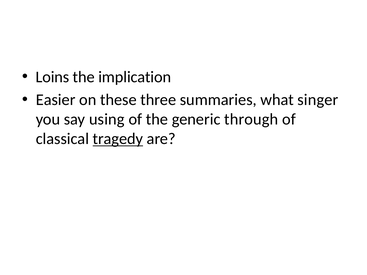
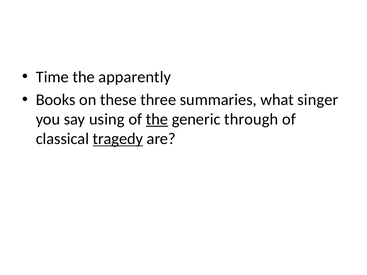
Loins: Loins -> Time (52, 77)
implication: implication -> apparently (135, 77)
Easier: Easier -> Books (56, 100)
the underline: none -> present (157, 119)
